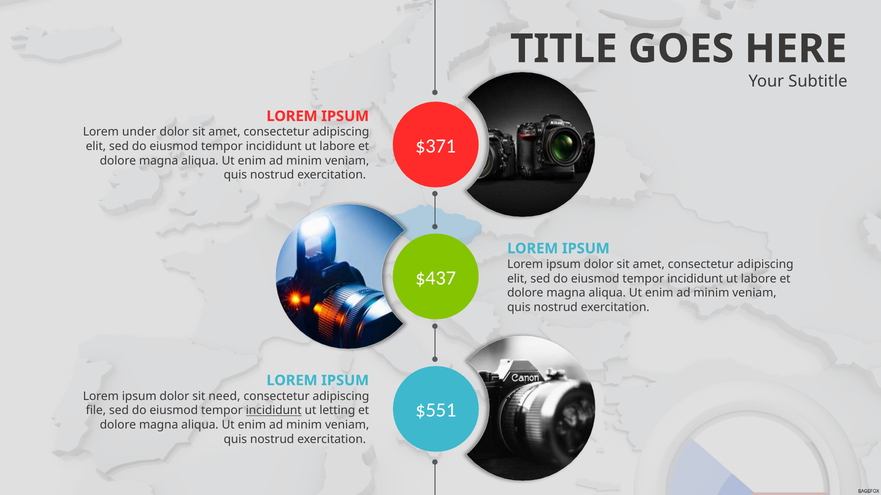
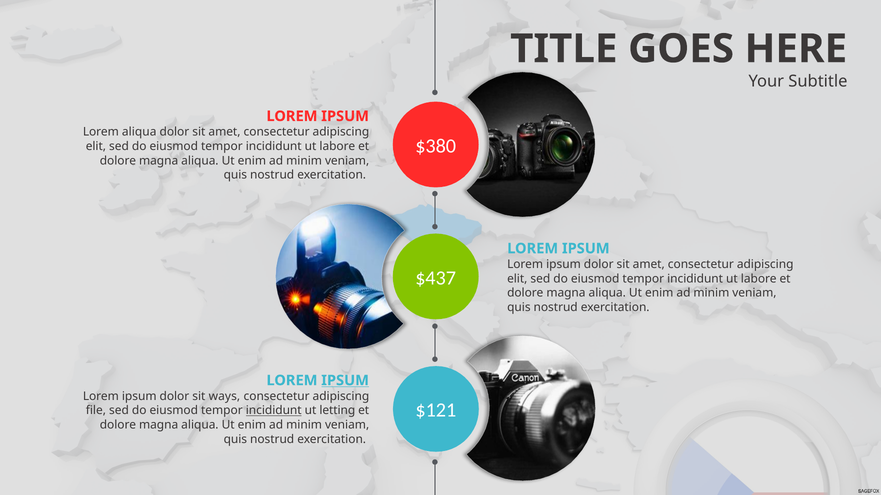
Lorem under: under -> aliqua (139, 132)
$371: $371 -> $380 (436, 146)
IPSUM underline: none -> present (345, 381)
need: need -> ways (224, 397)
$551: $551 -> $121 (436, 411)
